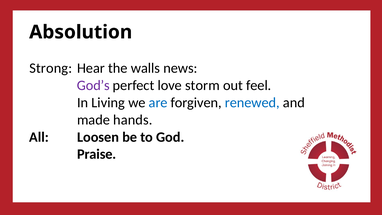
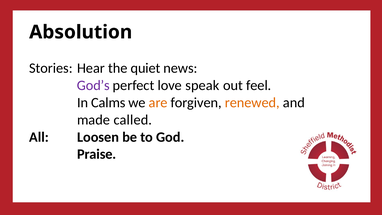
Strong: Strong -> Stories (51, 68)
walls: walls -> quiet (146, 68)
storm: storm -> speak (202, 85)
Living: Living -> Calms (108, 103)
are colour: blue -> orange (158, 103)
renewed colour: blue -> orange (252, 103)
hands: hands -> called (133, 120)
